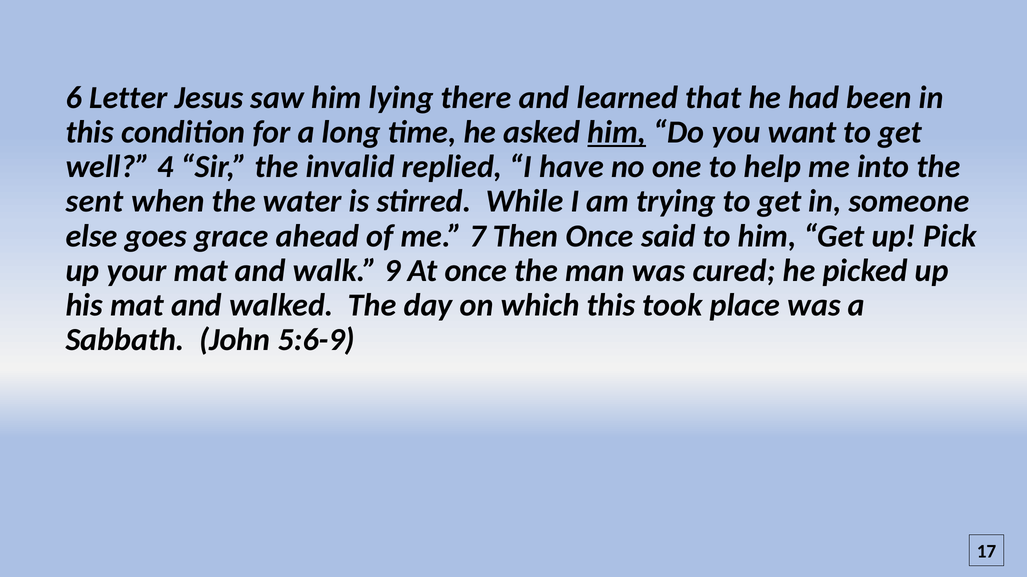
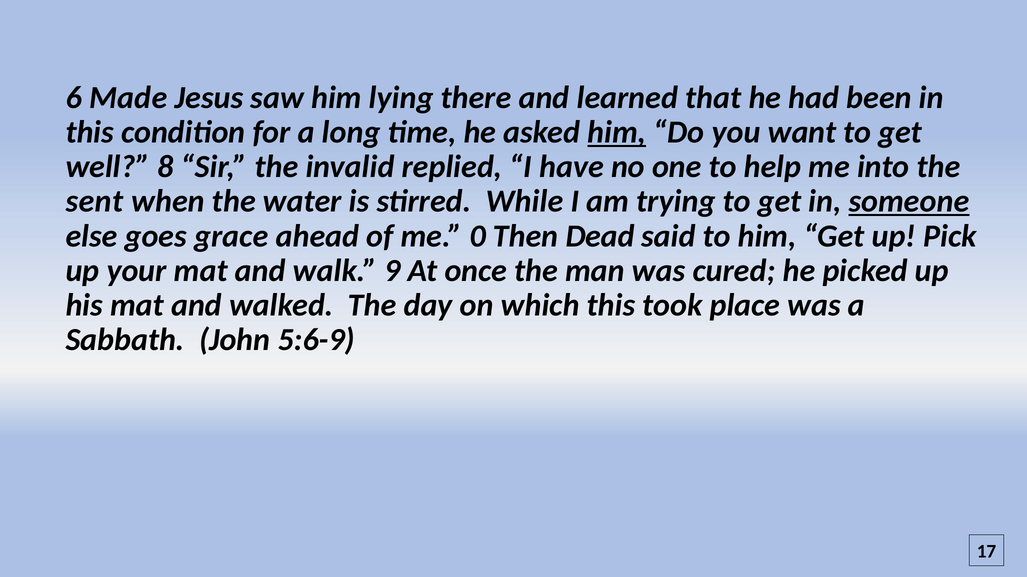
Letter: Letter -> Made (128, 98)
4: 4 -> 8 (166, 167)
someone underline: none -> present (909, 202)
7: 7 -> 0 (478, 236)
Then Once: Once -> Dead (600, 236)
